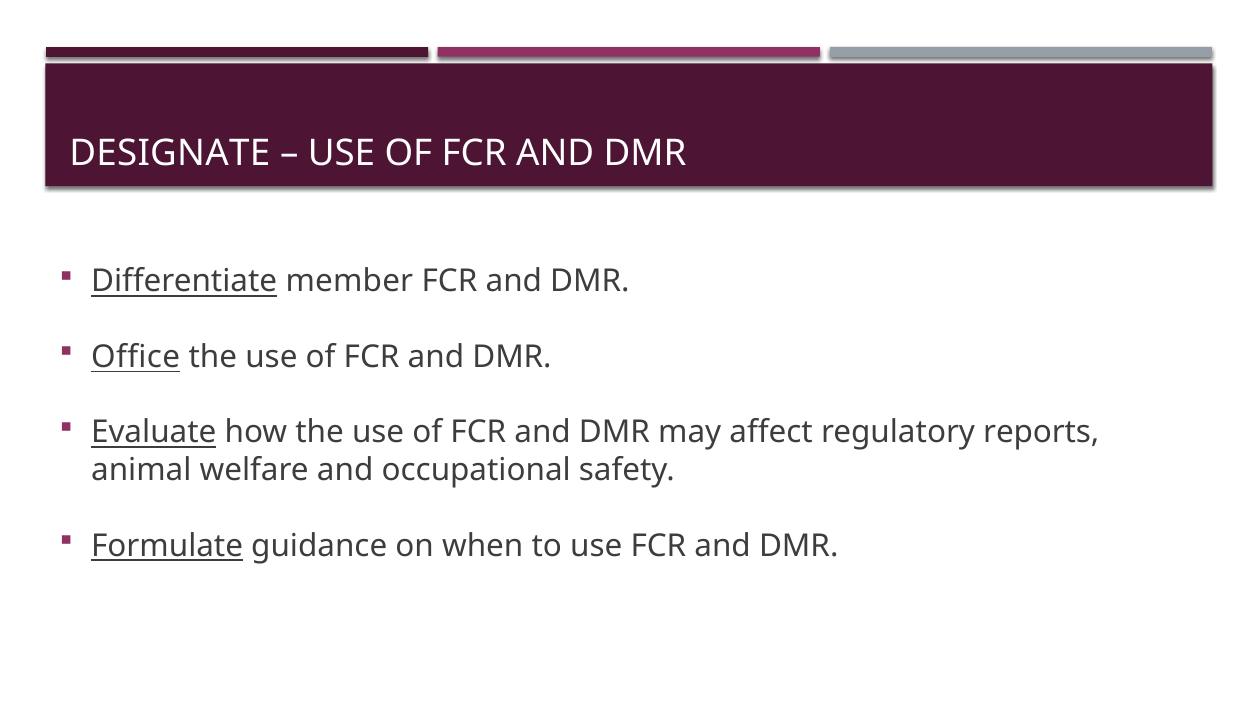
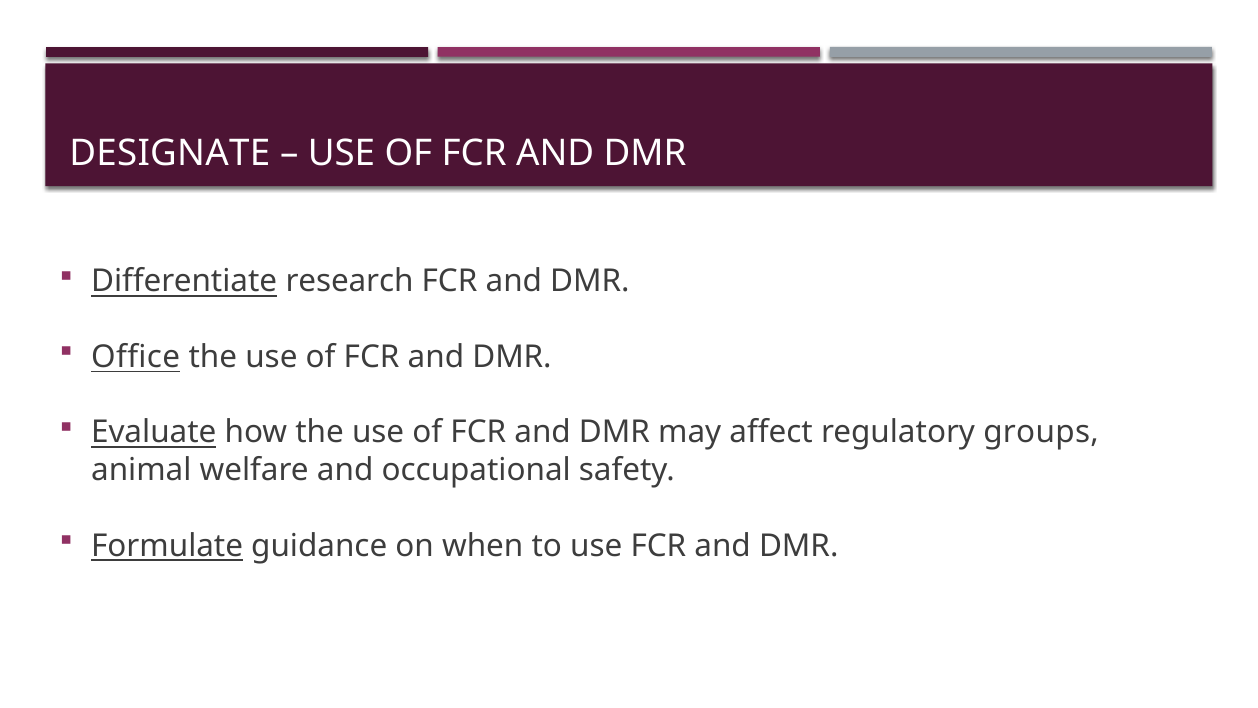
member: member -> research (350, 281)
reports: reports -> groups (1041, 432)
